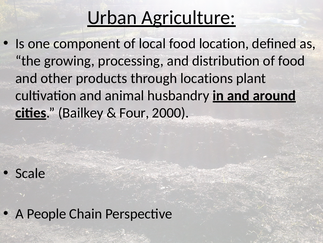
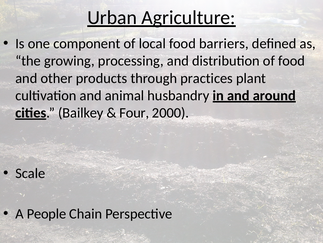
location: location -> barriers (224, 44)
locations: locations -> practices (207, 78)
